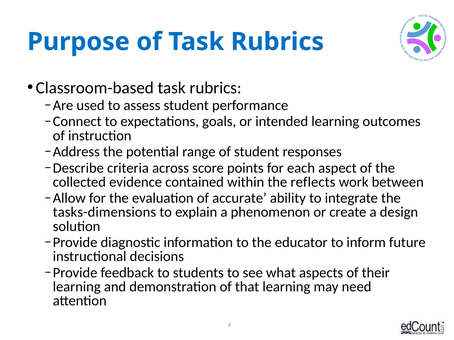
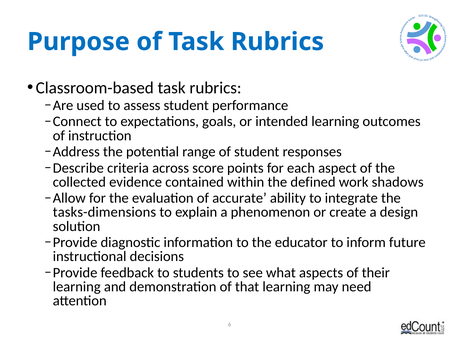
reflects: reflects -> defined (313, 182)
between: between -> shadows (398, 182)
